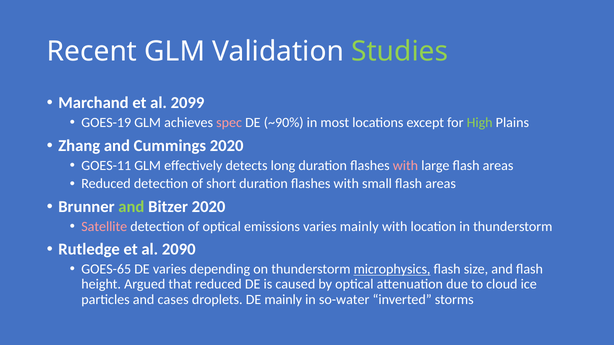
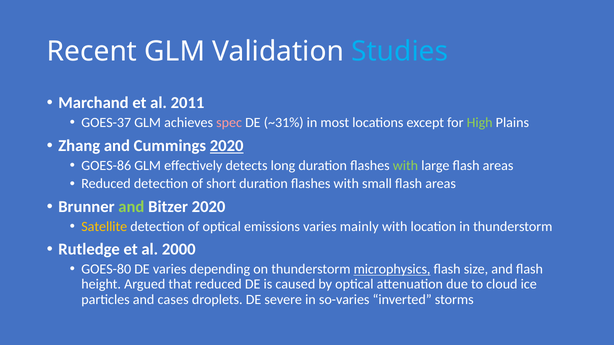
Studies colour: light green -> light blue (400, 52)
2099: 2099 -> 2011 (187, 103)
GOES-19: GOES-19 -> GOES-37 (106, 123)
~90%: ~90% -> ~31% (284, 123)
2020 underline: none -> present (227, 146)
GOES-11: GOES-11 -> GOES-86 (106, 166)
with colour: pink -> light green (405, 166)
Satellite colour: pink -> yellow (104, 227)
2090: 2090 -> 2000 (179, 250)
GOES-65: GOES-65 -> GOES-80 (106, 269)
DE mainly: mainly -> severe (283, 300)
so-water: so-water -> so-varies (344, 300)
